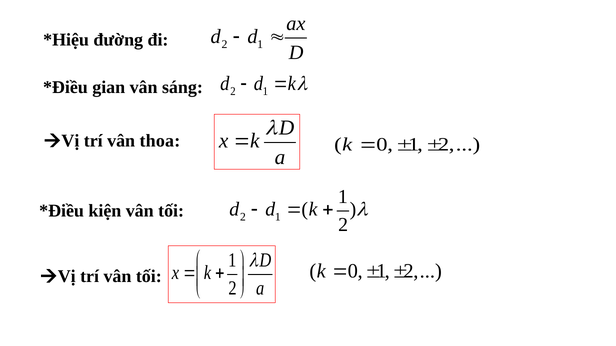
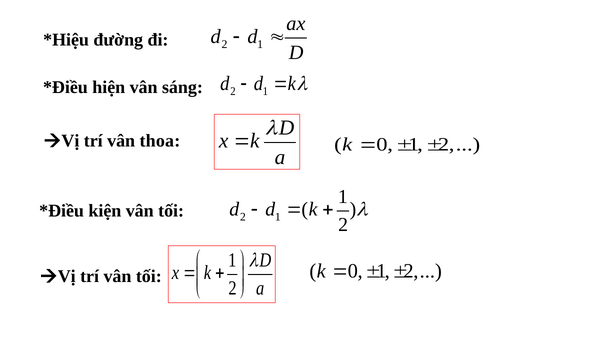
gian: gian -> hiện (109, 87)
